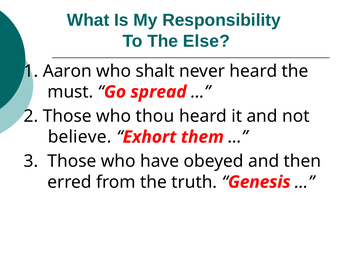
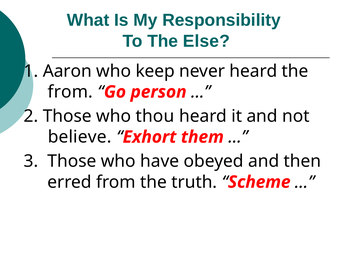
shalt: shalt -> keep (155, 71)
must: must -> from (70, 92)
spread: spread -> person (159, 92)
Genesis: Genesis -> Scheme (259, 182)
